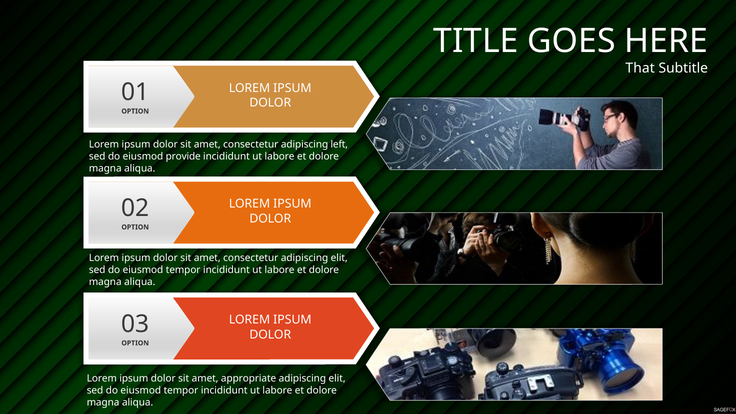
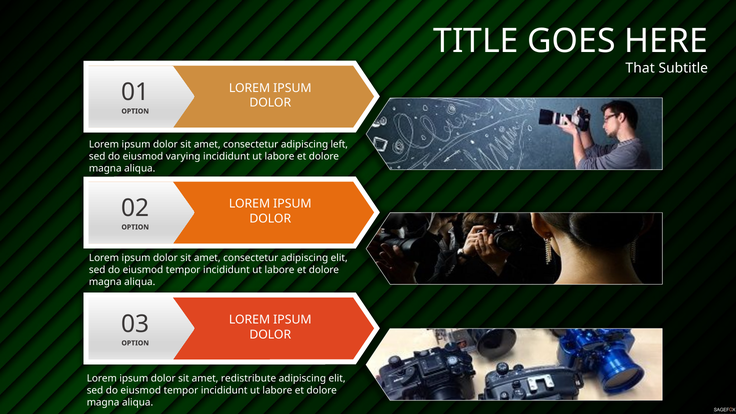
provide: provide -> varying (183, 156)
appropriate: appropriate -> redistribute (249, 378)
